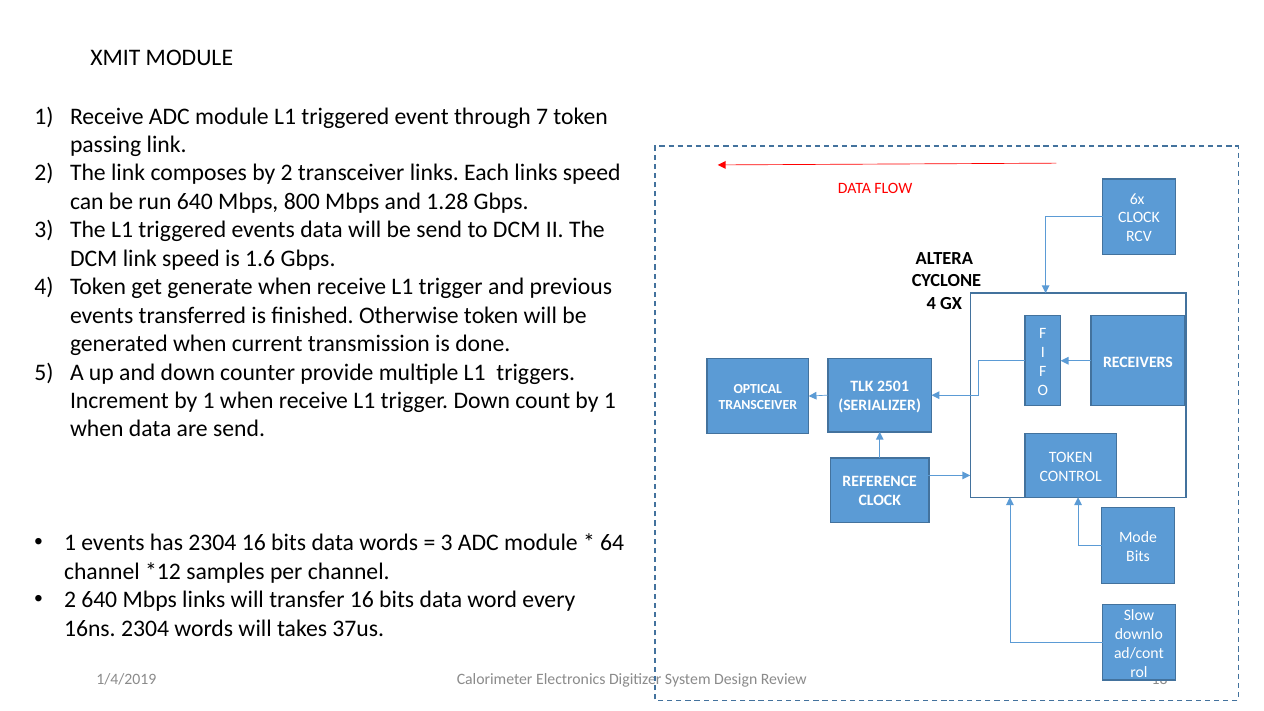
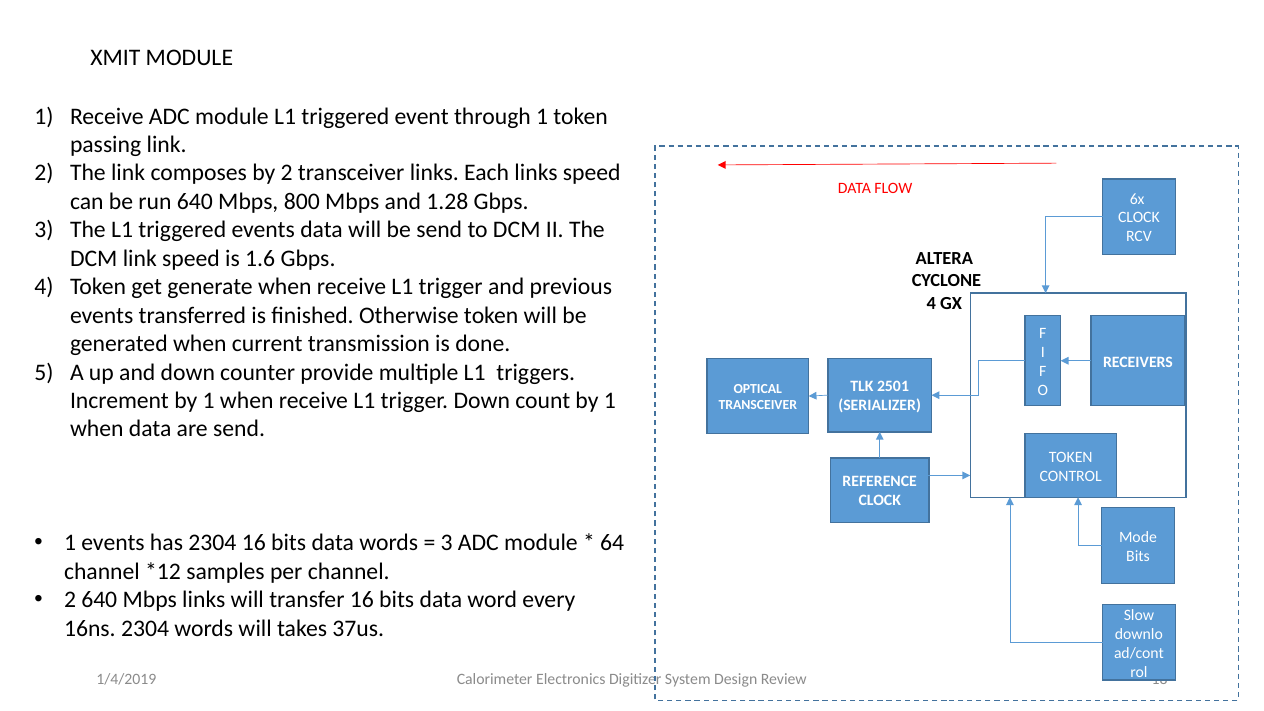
through 7: 7 -> 1 (542, 116)
